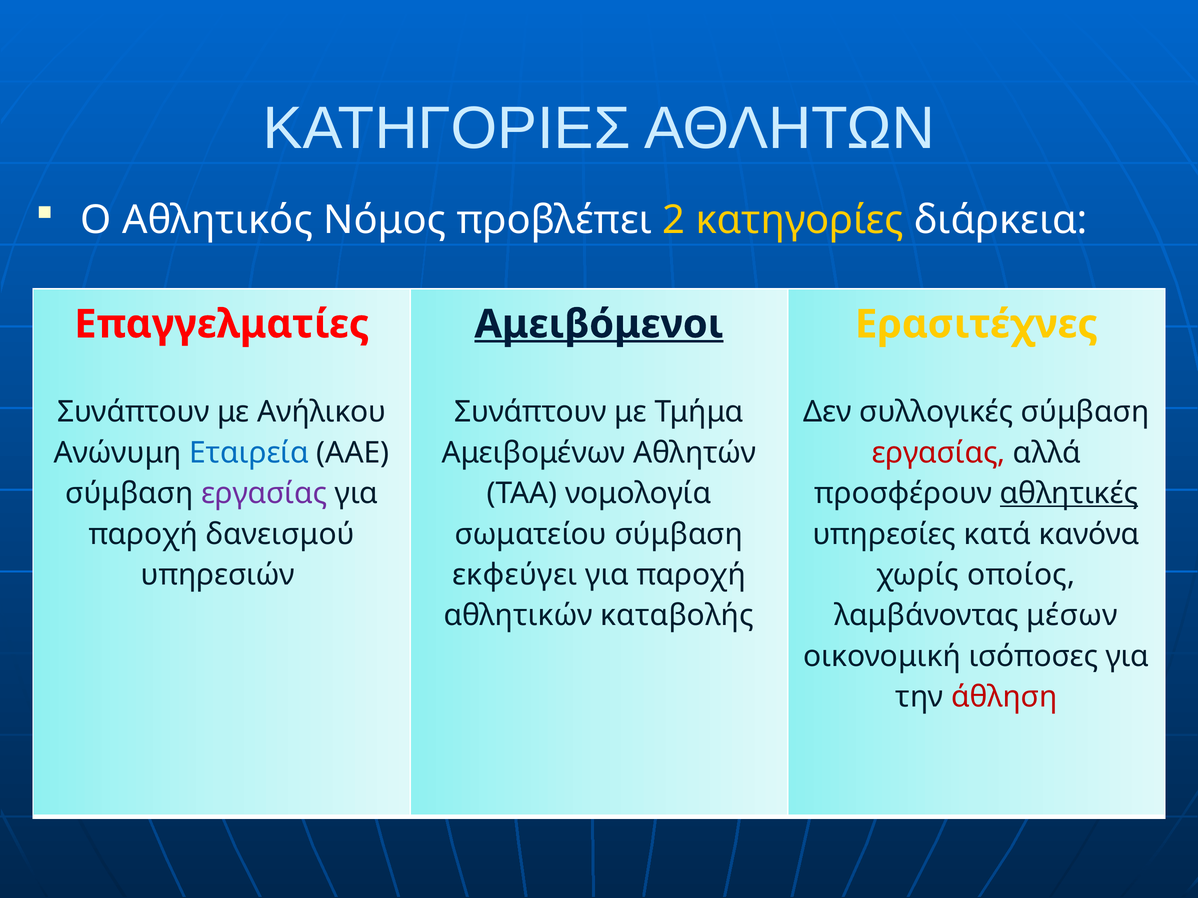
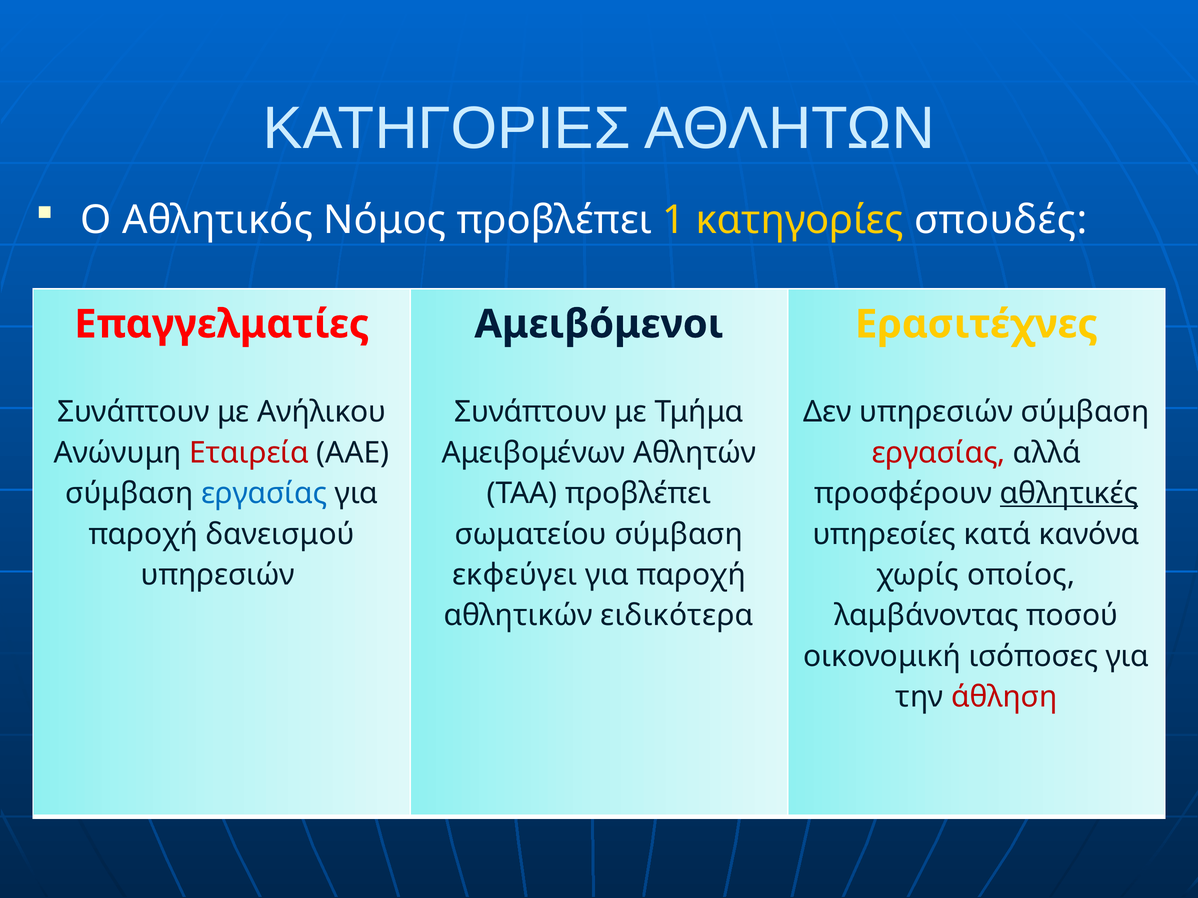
2: 2 -> 1 (674, 220)
διάρκεια: διάρκεια -> σπουδές (1001, 220)
Αμειβόμενοι underline: present -> none (599, 324)
Δεν συλλογικές: συλλογικές -> υπηρεσιών (936, 412)
Εταιρεία colour: blue -> red (249, 453)
εργασίας colour: purple -> blue (264, 494)
ΤΑΑ νομολογία: νομολογία -> προβλέπει (638, 494)
καταβολής: καταβολής -> ειδικότερα (677, 616)
μέσων: μέσων -> ποσού (1072, 616)
